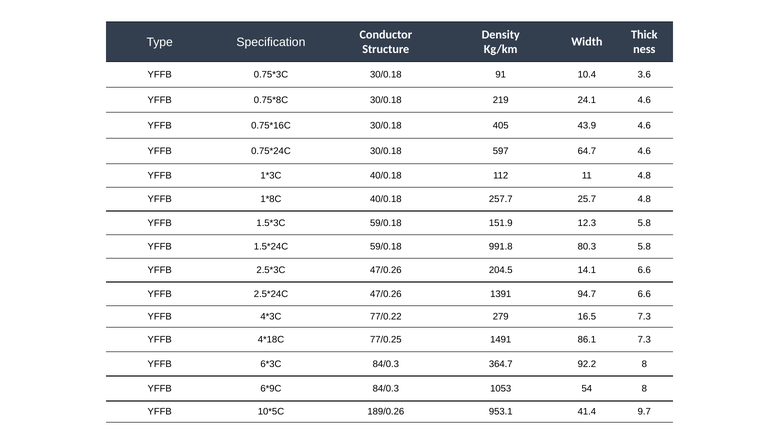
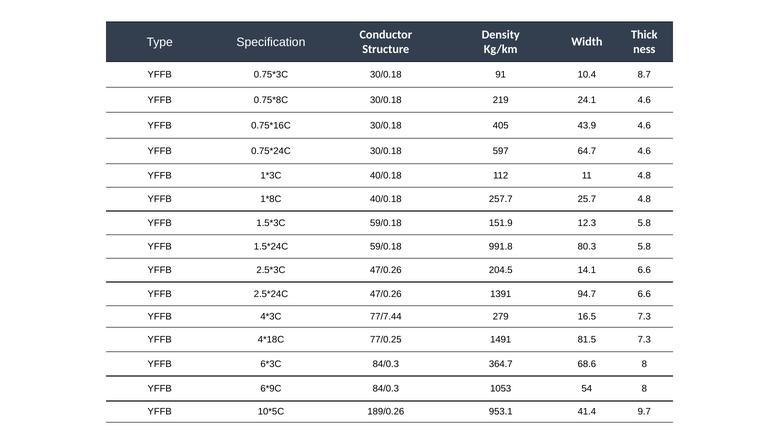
3.6: 3.6 -> 8.7 (644, 75)
77/0.22: 77/0.22 -> 77/7.44 (386, 317)
86.1: 86.1 -> 81.5 (587, 340)
92.2: 92.2 -> 68.6 (587, 364)
